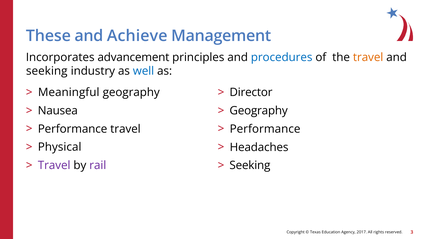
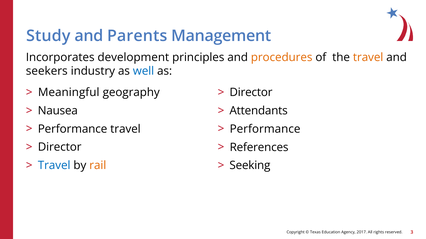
These: These -> Study (48, 36)
Achieve: Achieve -> Parents (137, 36)
advancement: advancement -> development (133, 57)
procedures colour: blue -> orange (282, 57)
seeking: seeking -> seekers (47, 71)
Geography: Geography -> Attendants (259, 111)
Physical: Physical -> Director (60, 148)
Headaches: Headaches -> References (259, 148)
Travel colour: purple -> blue (54, 166)
rail colour: purple -> orange (98, 166)
